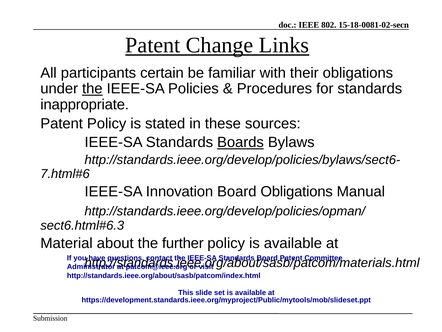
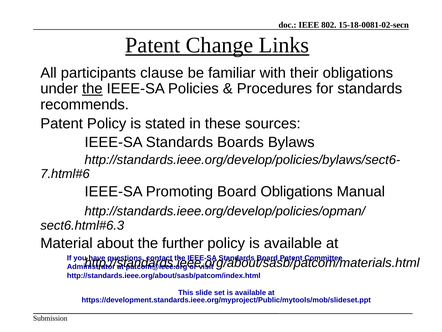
certain: certain -> clause (162, 73)
inappropriate: inappropriate -> recommends (85, 105)
Boards underline: present -> none (240, 142)
Innovation: Innovation -> Promoting (179, 191)
